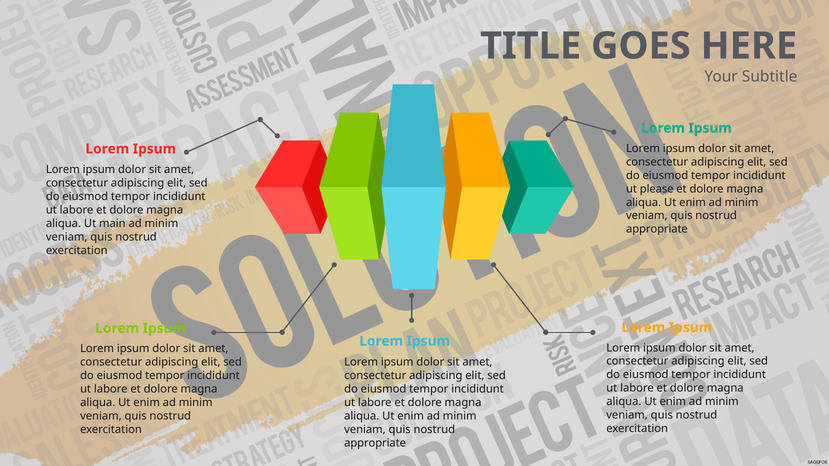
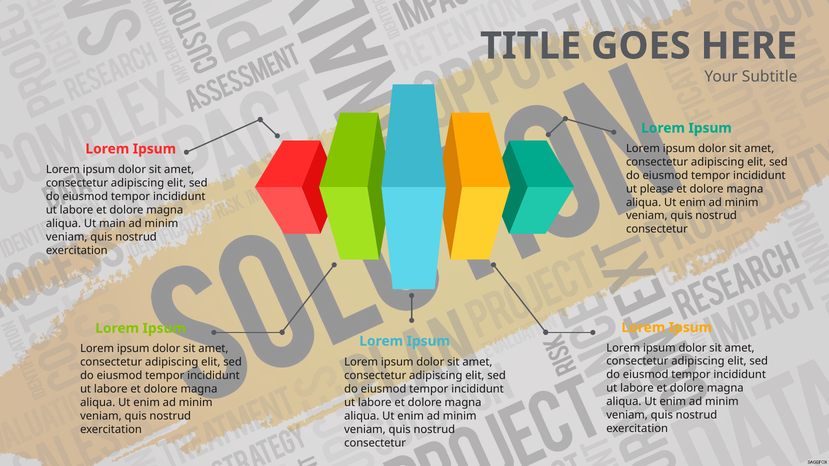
appropriate: appropriate -> consectetur (657, 229)
appropriate: appropriate -> consectetur (375, 443)
